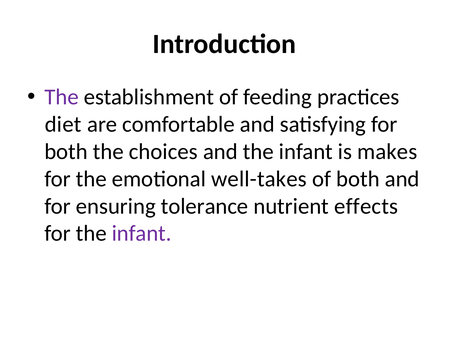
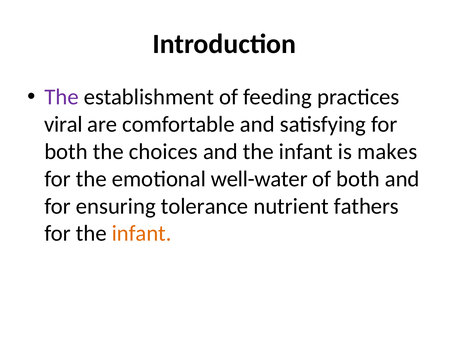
diet: diet -> viral (63, 124)
well-takes: well-takes -> well-water (259, 179)
effects: effects -> fathers (366, 206)
infant colour: purple -> orange (142, 234)
